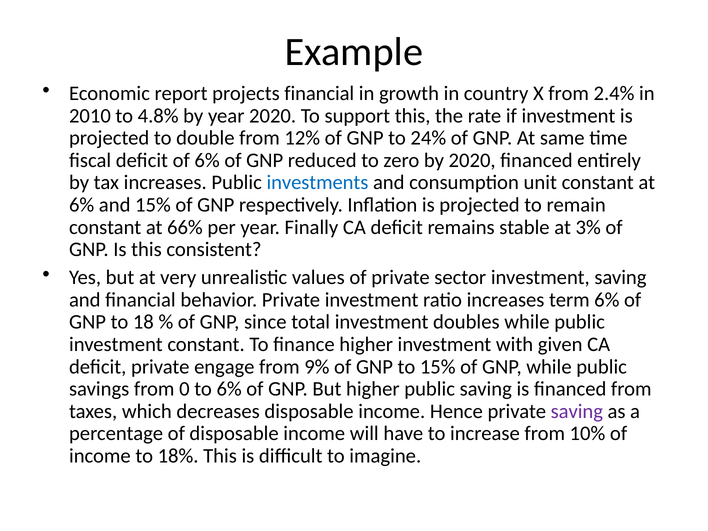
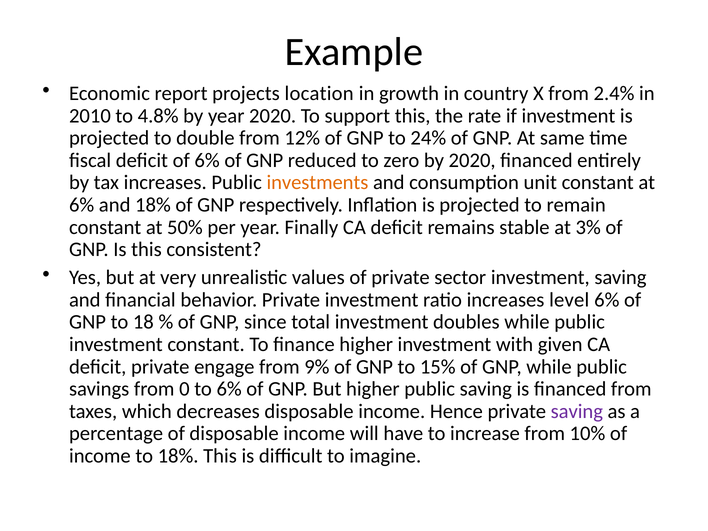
projects financial: financial -> location (319, 93)
investments colour: blue -> orange (317, 183)
and 15%: 15% -> 18% (153, 205)
66%: 66% -> 50% (185, 227)
term: term -> level (569, 300)
